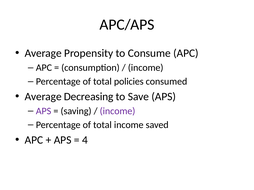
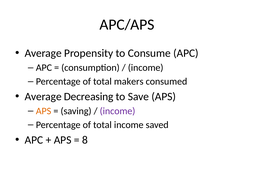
policies: policies -> makers (129, 82)
APS colour: purple -> orange (44, 111)
4: 4 -> 8 (85, 140)
